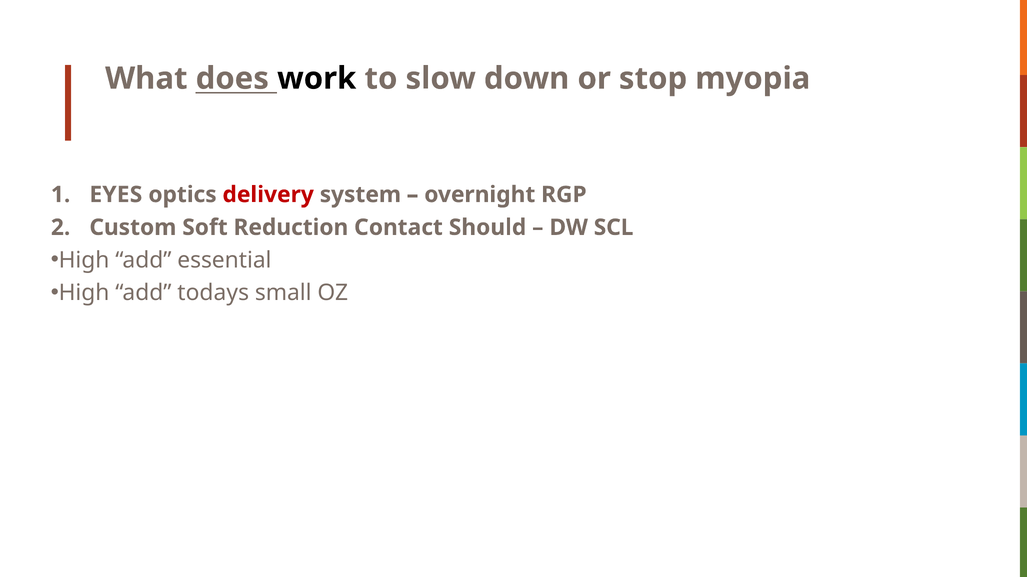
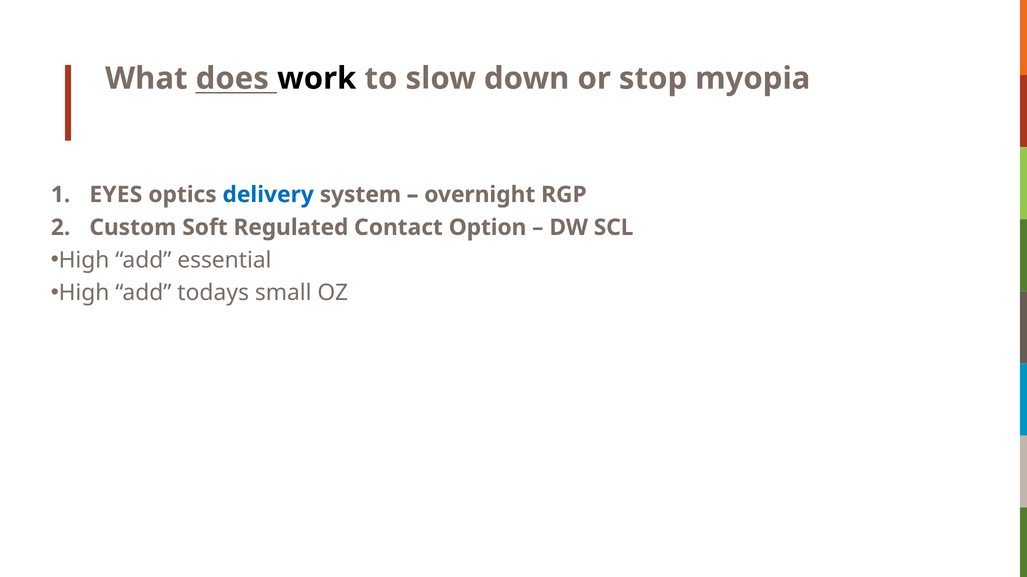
delivery colour: red -> blue (268, 195)
Reduction: Reduction -> Regulated (291, 228)
Should: Should -> Option (488, 228)
